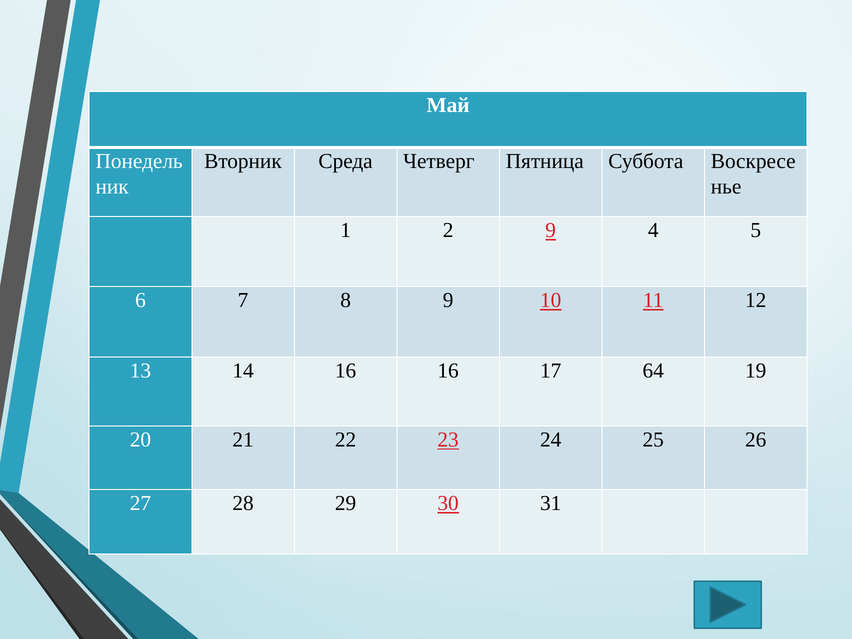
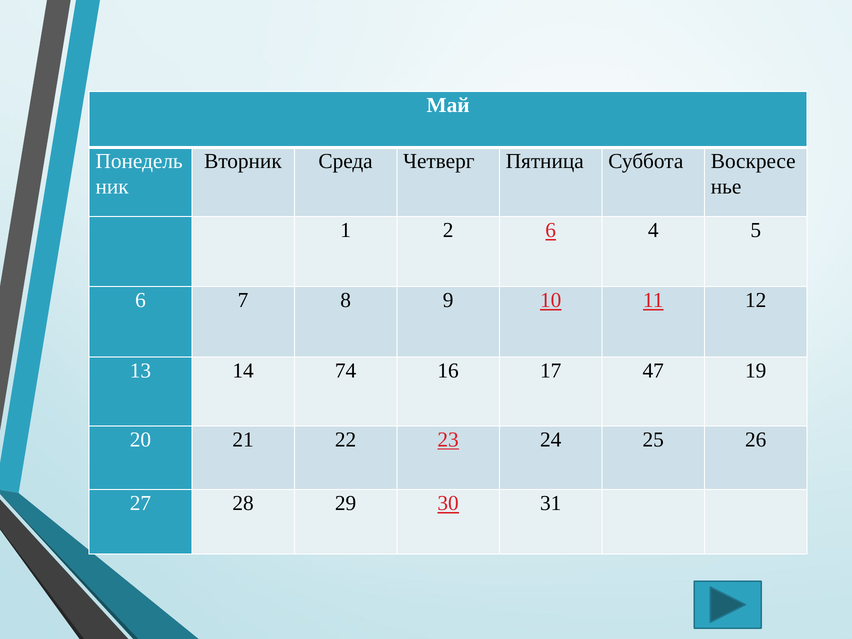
2 9: 9 -> 6 (551, 230)
14 16: 16 -> 74 (346, 371)
64: 64 -> 47 (653, 371)
